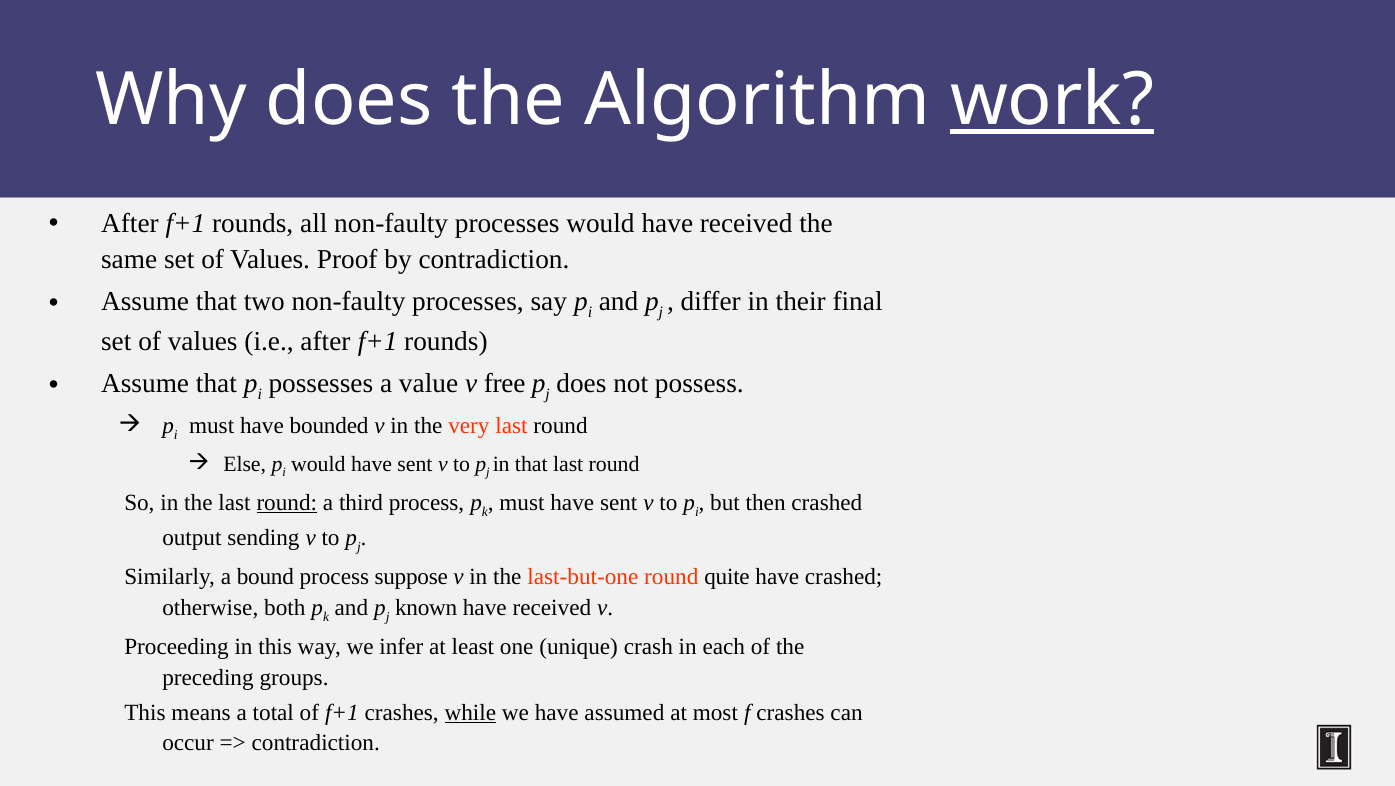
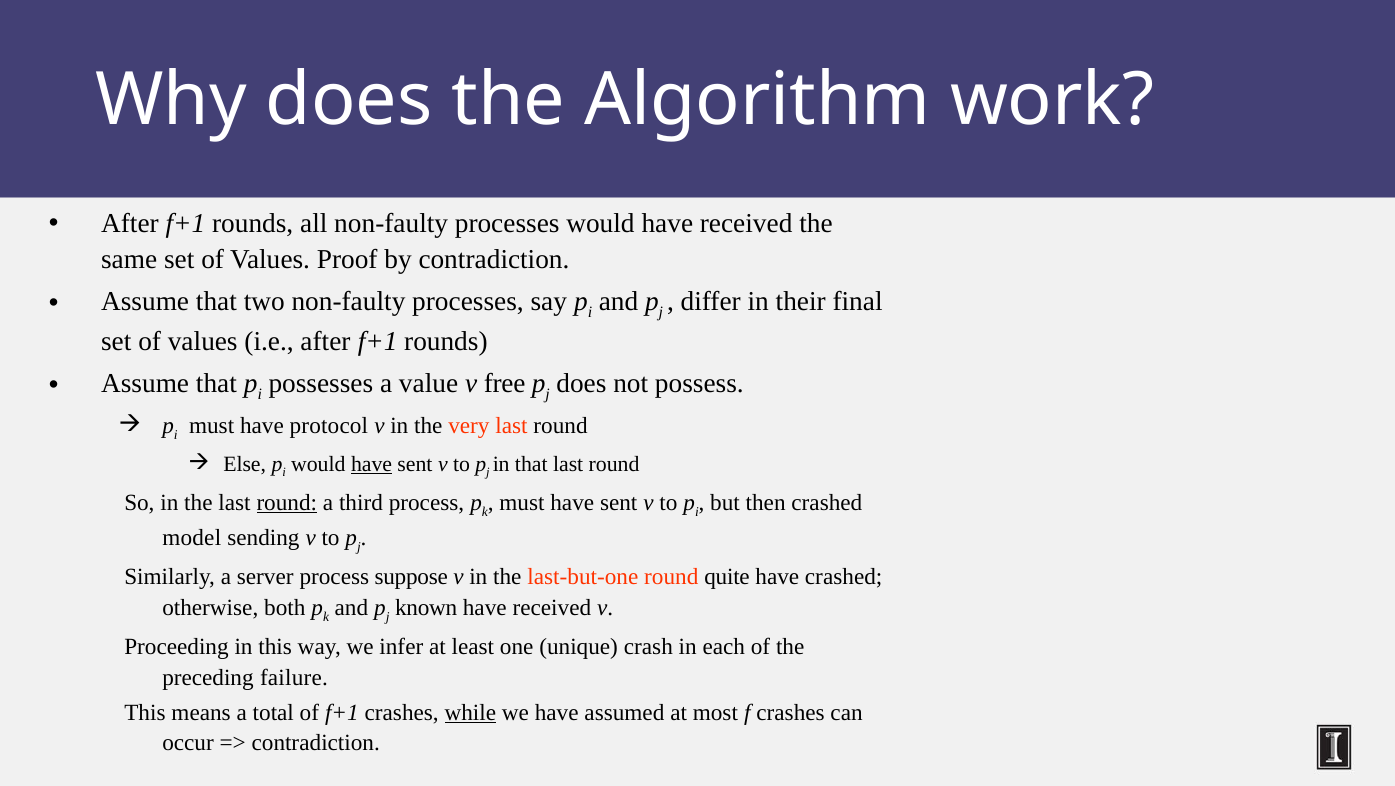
work underline: present -> none (1052, 100)
bounded: bounded -> protocol (329, 426)
have underline: none -> present (372, 464)
output: output -> model (192, 538)
bound: bound -> server (265, 577)
groups: groups -> failure (294, 677)
